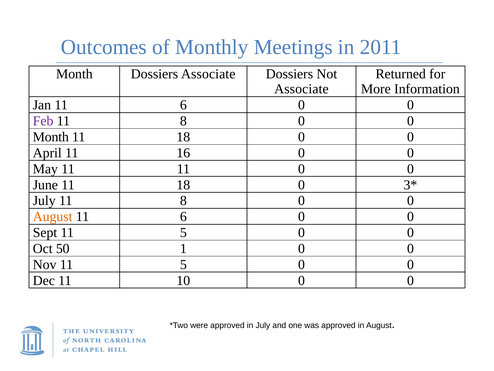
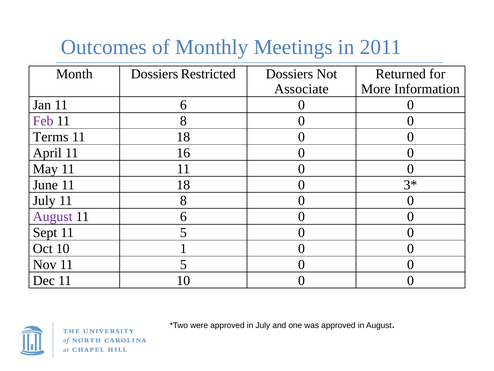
Dossiers Associate: Associate -> Restricted (208, 74)
Month: Month -> Terms (51, 137)
August colour: orange -> purple (53, 216)
Oct 50: 50 -> 10 (63, 248)
